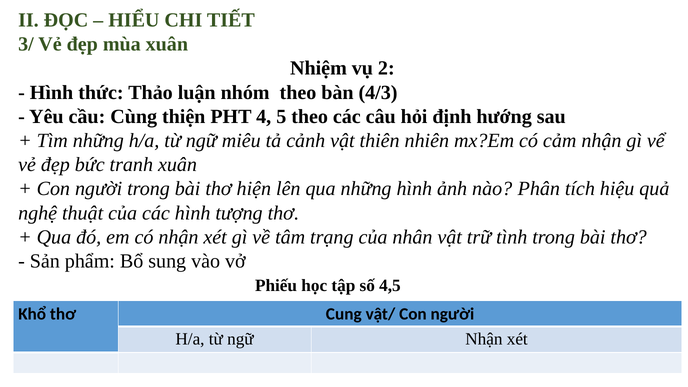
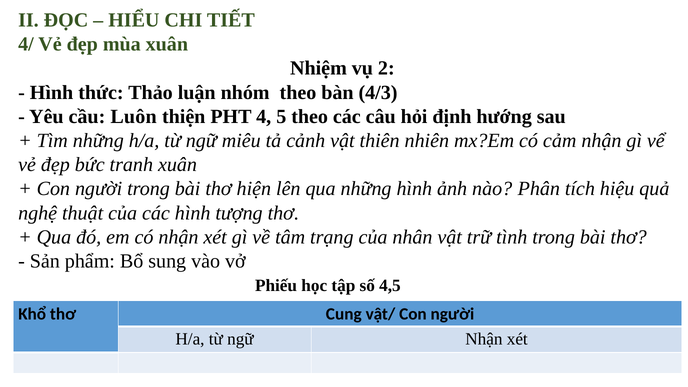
3/: 3/ -> 4/ (26, 44)
Cùng: Cùng -> Luôn (134, 117)
